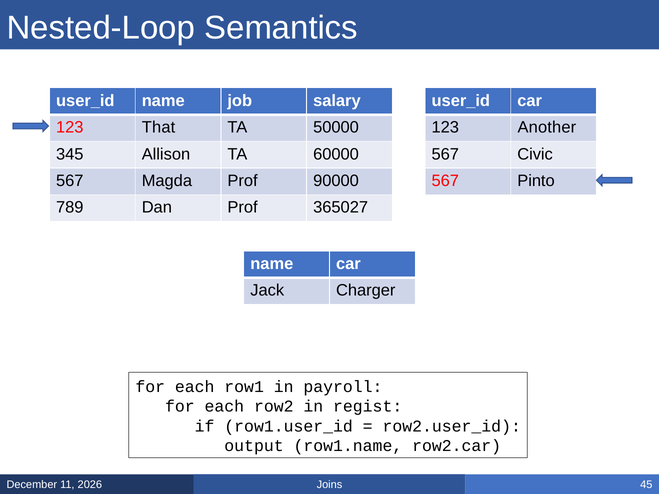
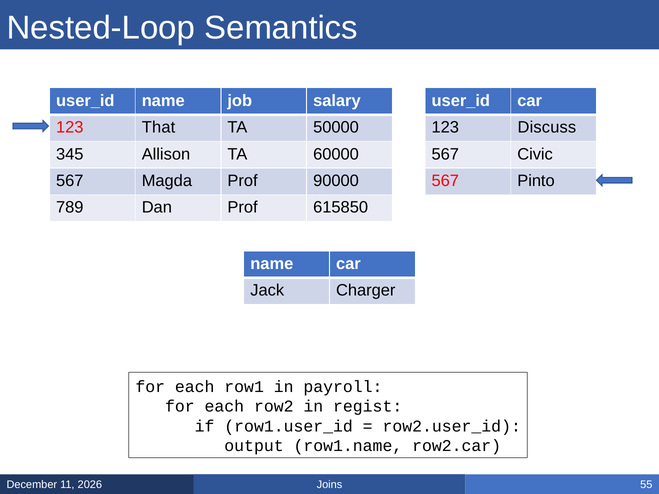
Another: Another -> Discuss (547, 127)
365027: 365027 -> 615850 (341, 208)
45: 45 -> 55 (646, 485)
